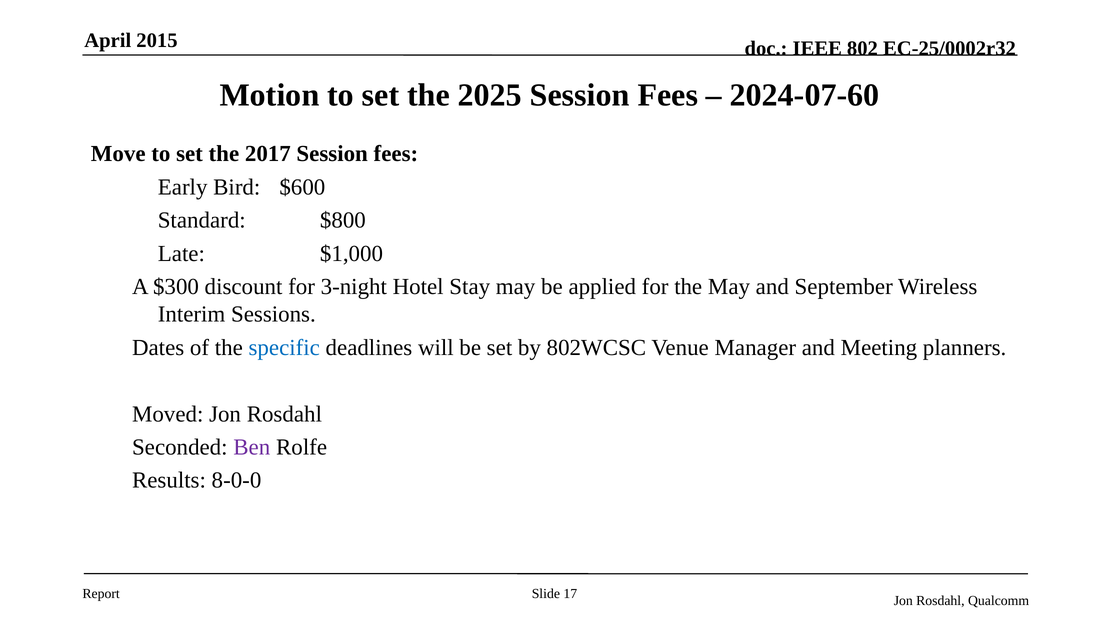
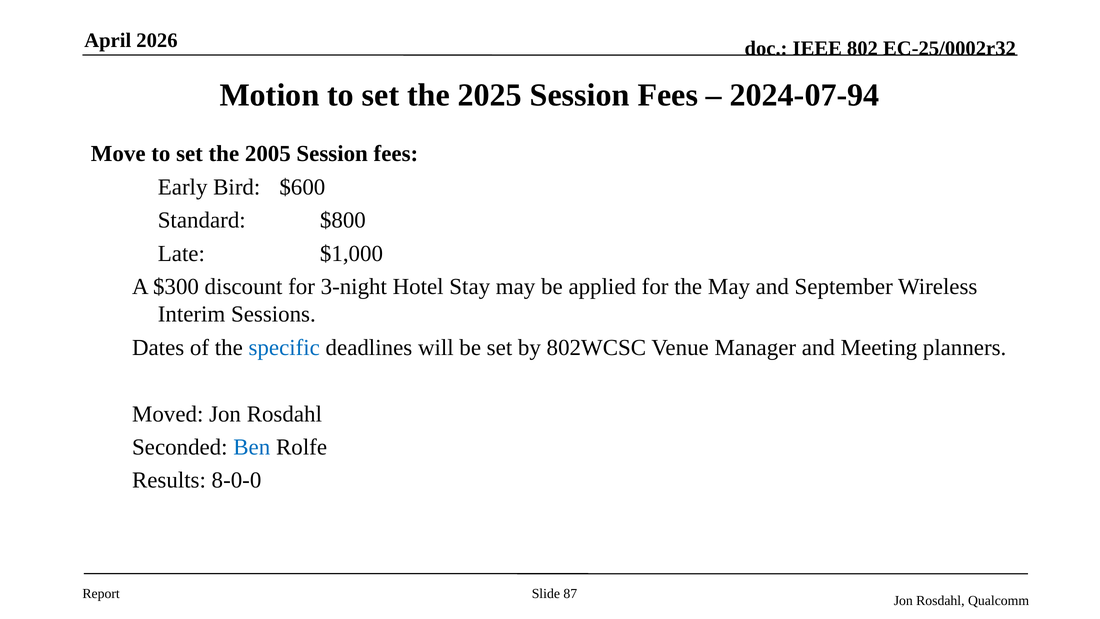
2015: 2015 -> 2026 (157, 41)
2024-07-60: 2024-07-60 -> 2024-07-94 (805, 95)
2017: 2017 -> 2005 (268, 154)
Ben colour: purple -> blue (252, 447)
17: 17 -> 87 (570, 593)
